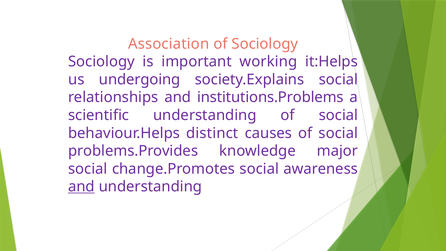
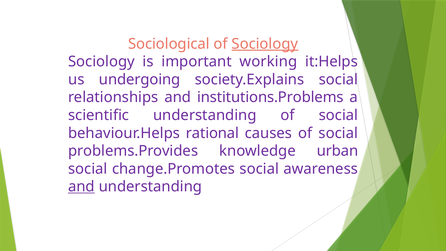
Association: Association -> Sociological (169, 44)
Sociology underline: none -> present (265, 44)
distinct: distinct -> rational (212, 133)
major: major -> urban (338, 151)
